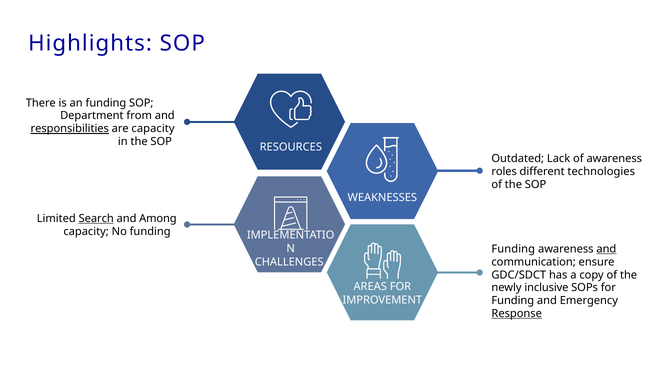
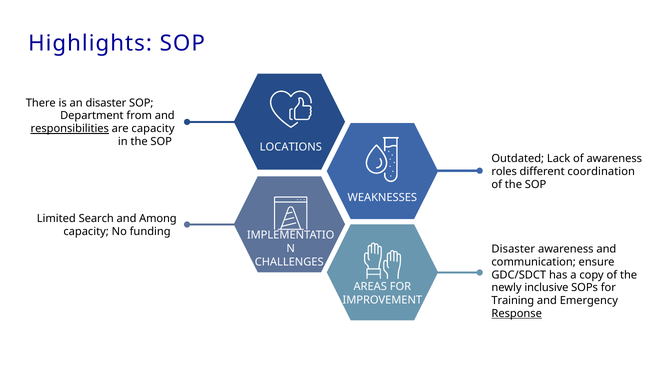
an funding: funding -> disaster (106, 103)
RESOURCES: RESOURCES -> LOCATIONS (291, 147)
technologies: technologies -> coordination (601, 171)
Search underline: present -> none (96, 218)
Funding: Funding -> Disaster (513, 249)
and underline: present -> none (606, 249)
Funding: Funding -> Training (513, 300)
